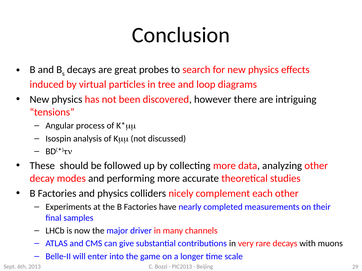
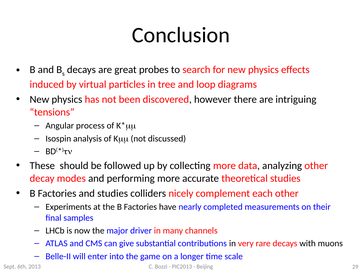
and physics: physics -> studies (113, 194)
